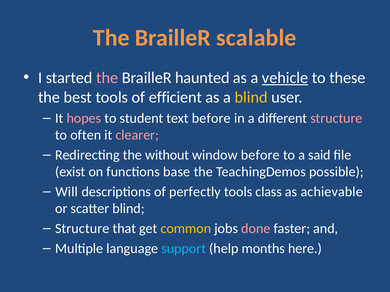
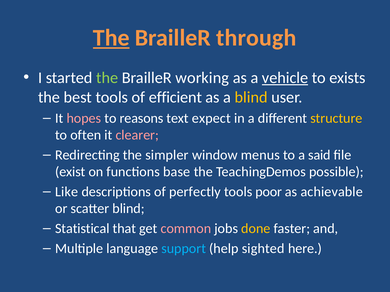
The underline: none -> present (111, 38)
scalable: scalable -> through (256, 38)
the colour: pink -> light green (107, 78)
haunted: haunted -> working (202, 78)
these: these -> exists (347, 78)
student: student -> reasons (142, 118)
text before: before -> expect (211, 118)
structure colour: pink -> yellow (336, 118)
without: without -> simpler (167, 155)
window before: before -> menus (260, 155)
Will: Will -> Like (67, 192)
class: class -> poor (269, 192)
Structure: Structure -> Statistical (82, 229)
common colour: yellow -> pink (186, 229)
done colour: pink -> yellow (256, 229)
months: months -> sighted (263, 249)
